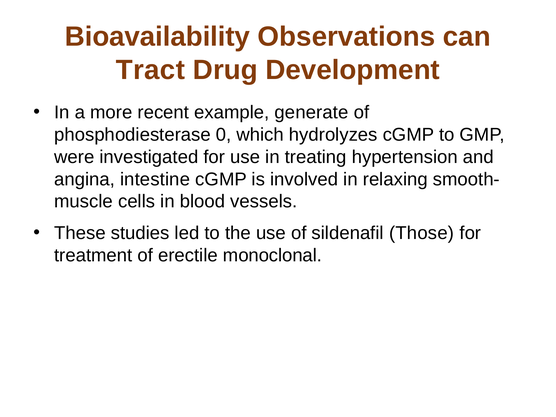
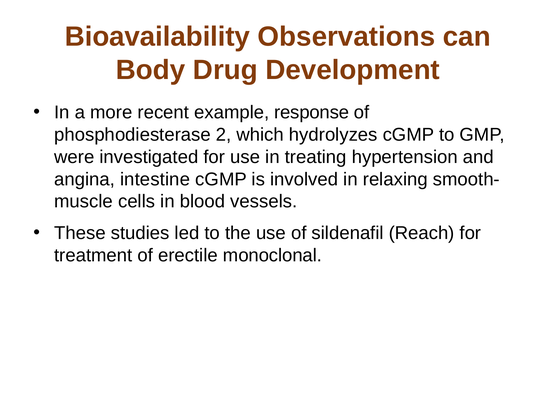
Tract: Tract -> Body (151, 70)
generate: generate -> response (312, 113)
0: 0 -> 2 (224, 135)
Those: Those -> Reach (422, 233)
